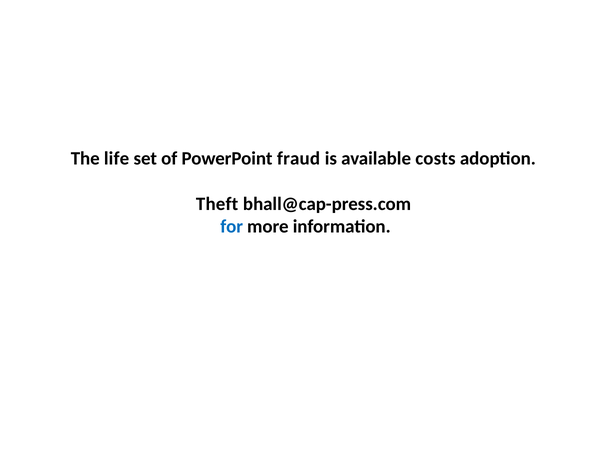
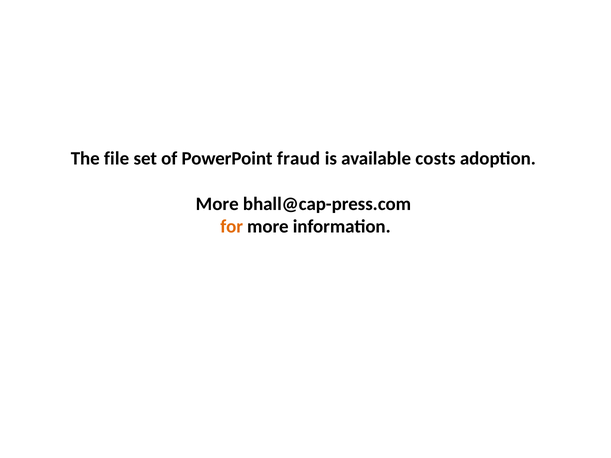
life: life -> file (117, 159)
Theft: Theft -> More (217, 204)
for colour: blue -> orange (232, 227)
